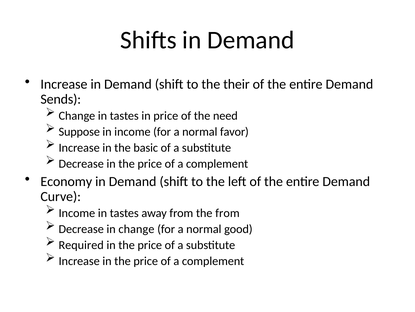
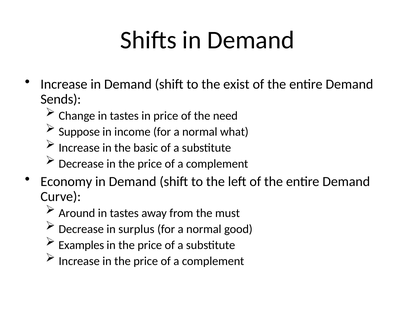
their: their -> exist (236, 84)
favor: favor -> what (234, 132)
Income: Income -> Around (77, 213)
the from: from -> must (228, 213)
in change: change -> surplus (136, 229)
Required: Required -> Examples (81, 245)
